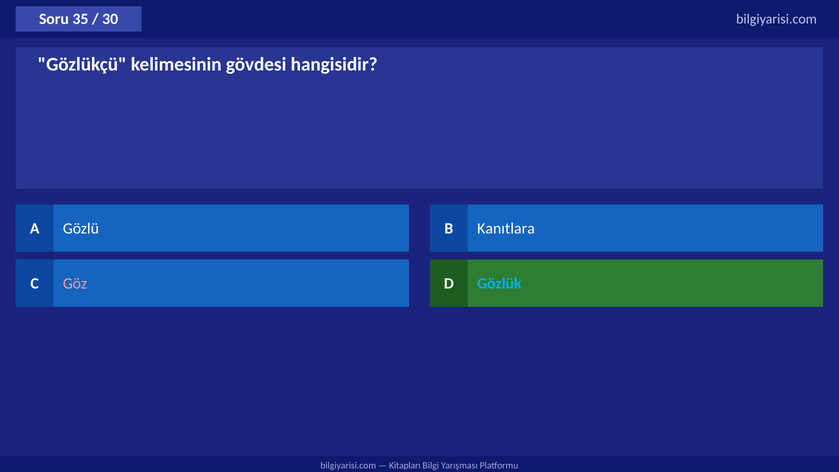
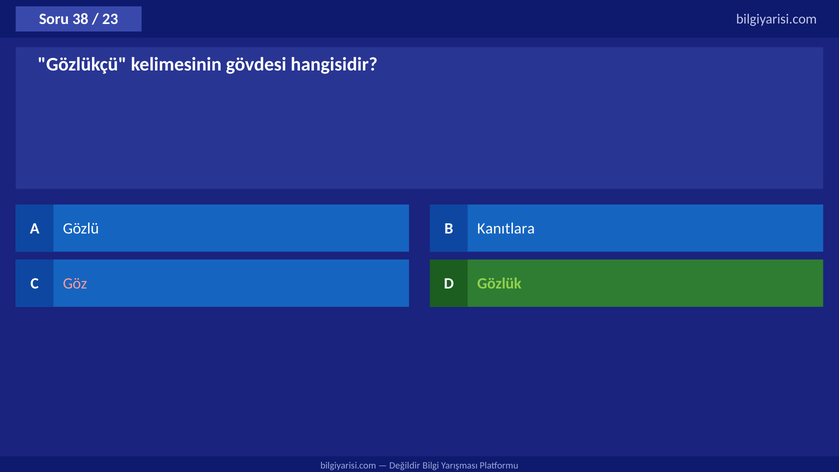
35: 35 -> 38 (80, 19)
30: 30 -> 23 (110, 19)
Gözlük colour: light blue -> light green (499, 283)
Kitapları: Kitapları -> Değildir (405, 465)
